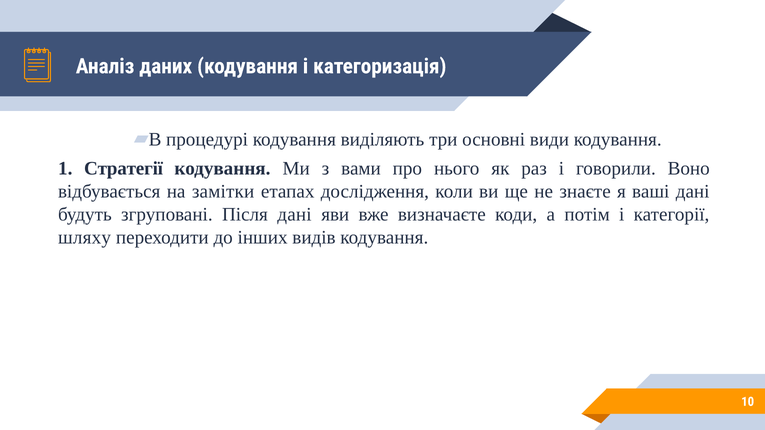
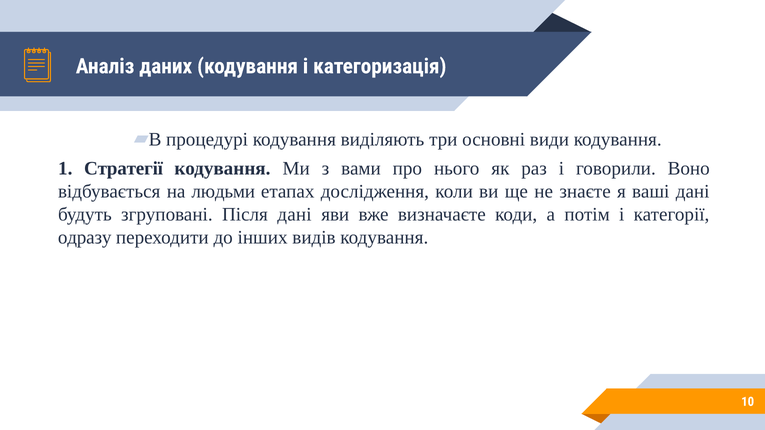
замітки: замітки -> людьми (223, 192)
шляху: шляху -> одразу (85, 238)
